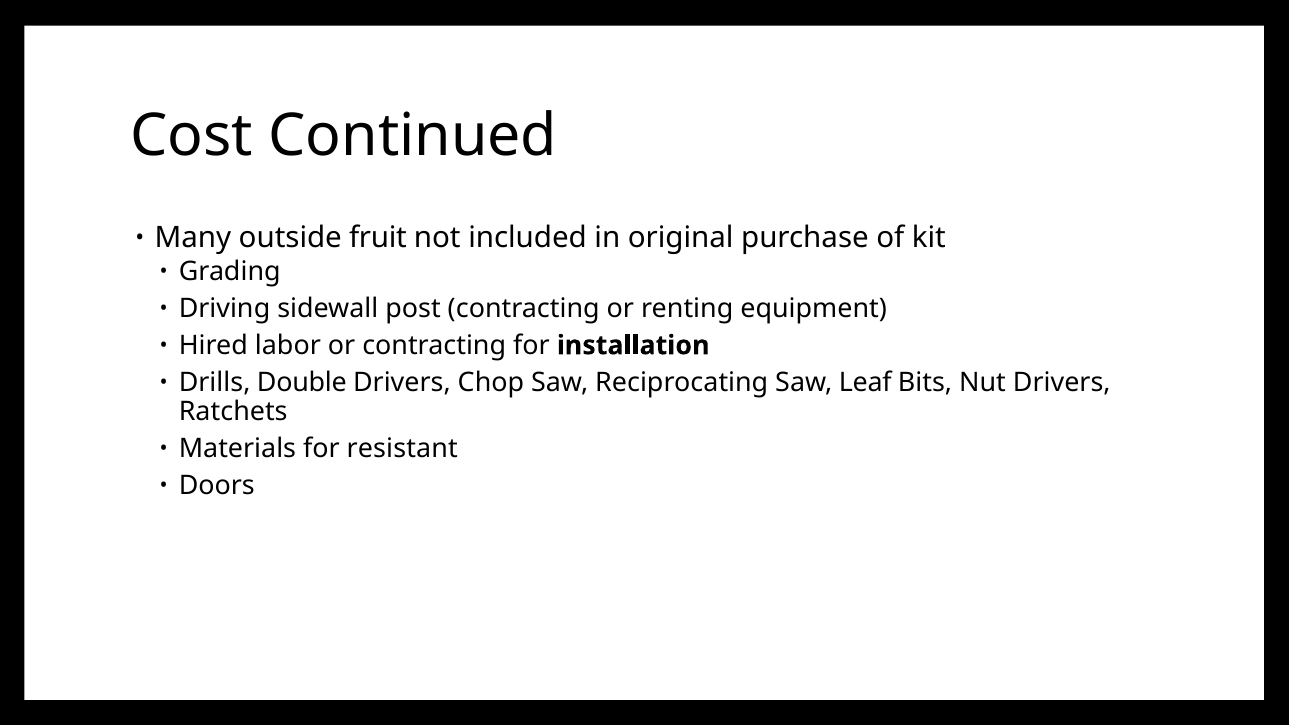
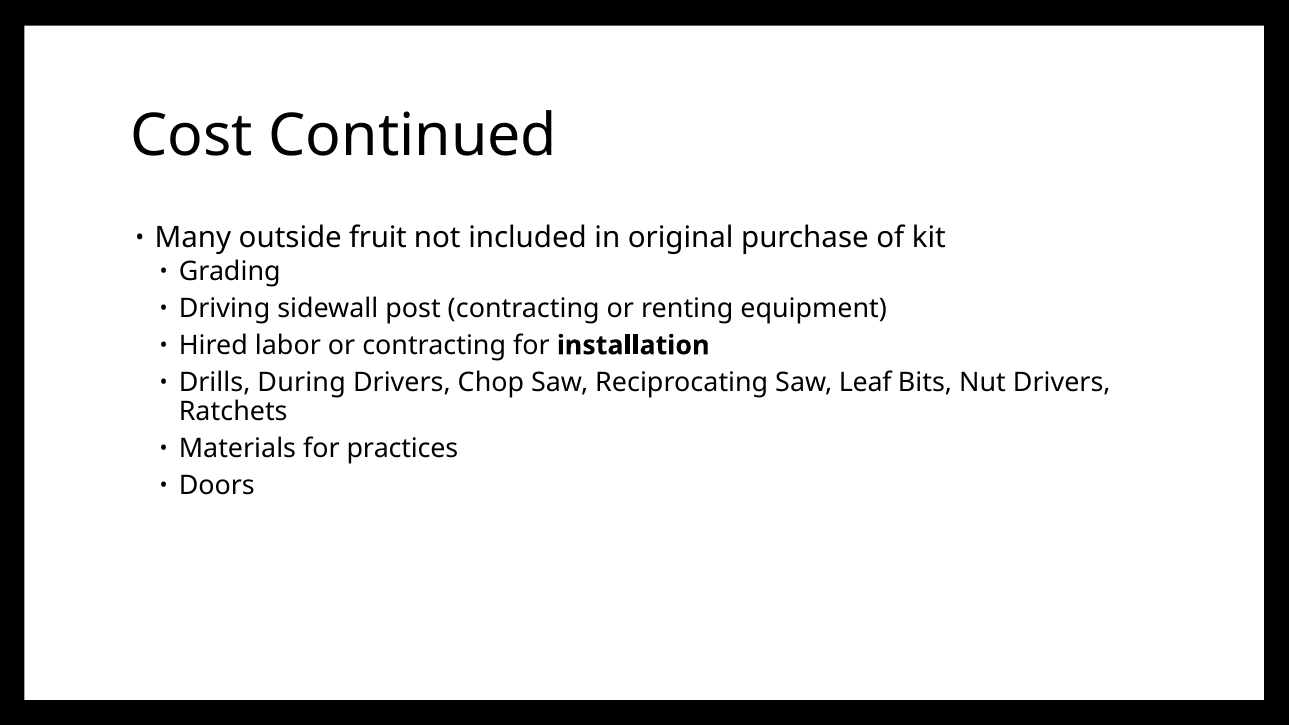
Double: Double -> During (302, 383)
resistant: resistant -> practices (402, 449)
